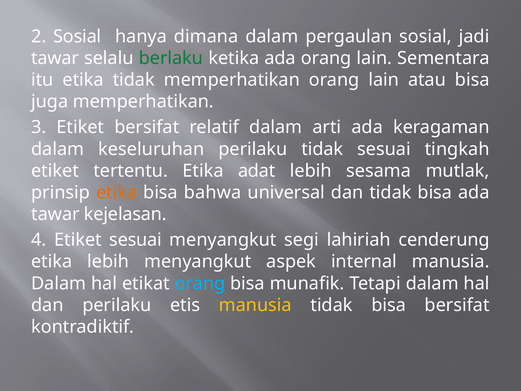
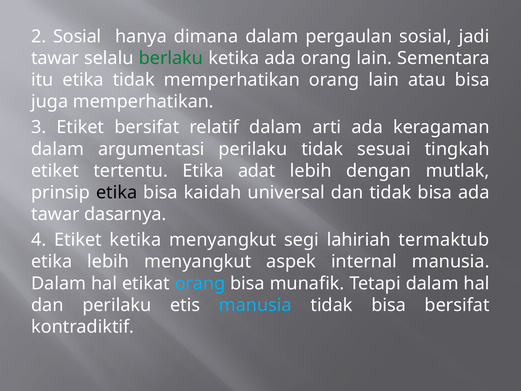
keseluruhan: keseluruhan -> argumentasi (151, 149)
sesama: sesama -> dengan (379, 171)
etika colour: orange -> black (117, 192)
bahwa: bahwa -> kaidah (213, 192)
kejelasan: kejelasan -> dasarnya (125, 214)
Etiket sesuai: sesuai -> ketika (135, 240)
cenderung: cenderung -> termaktub (444, 240)
manusia colour: yellow -> light blue (255, 305)
